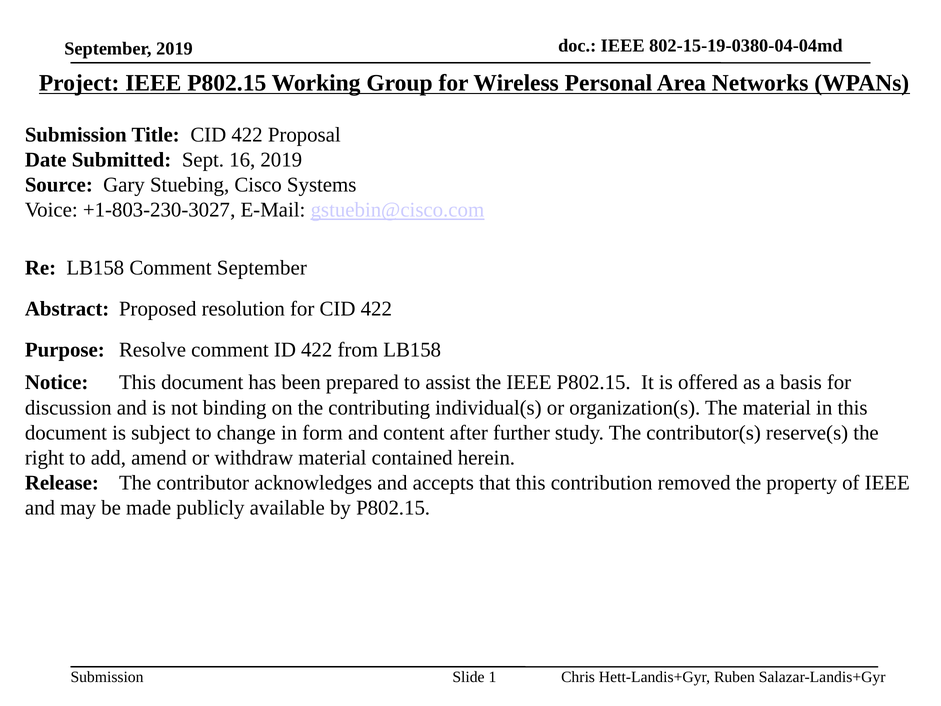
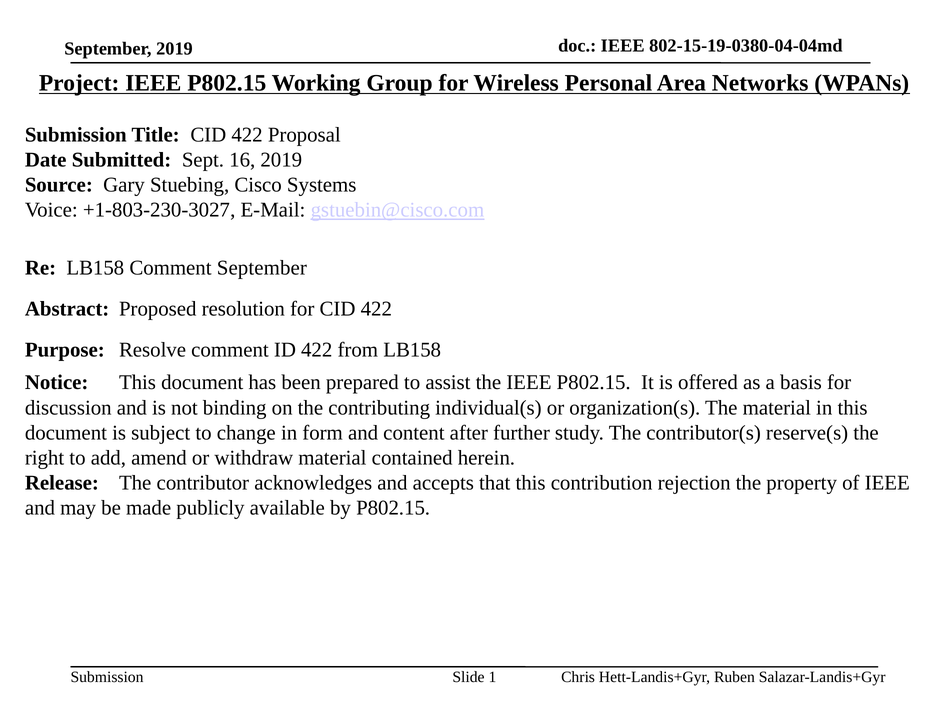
removed: removed -> rejection (694, 483)
